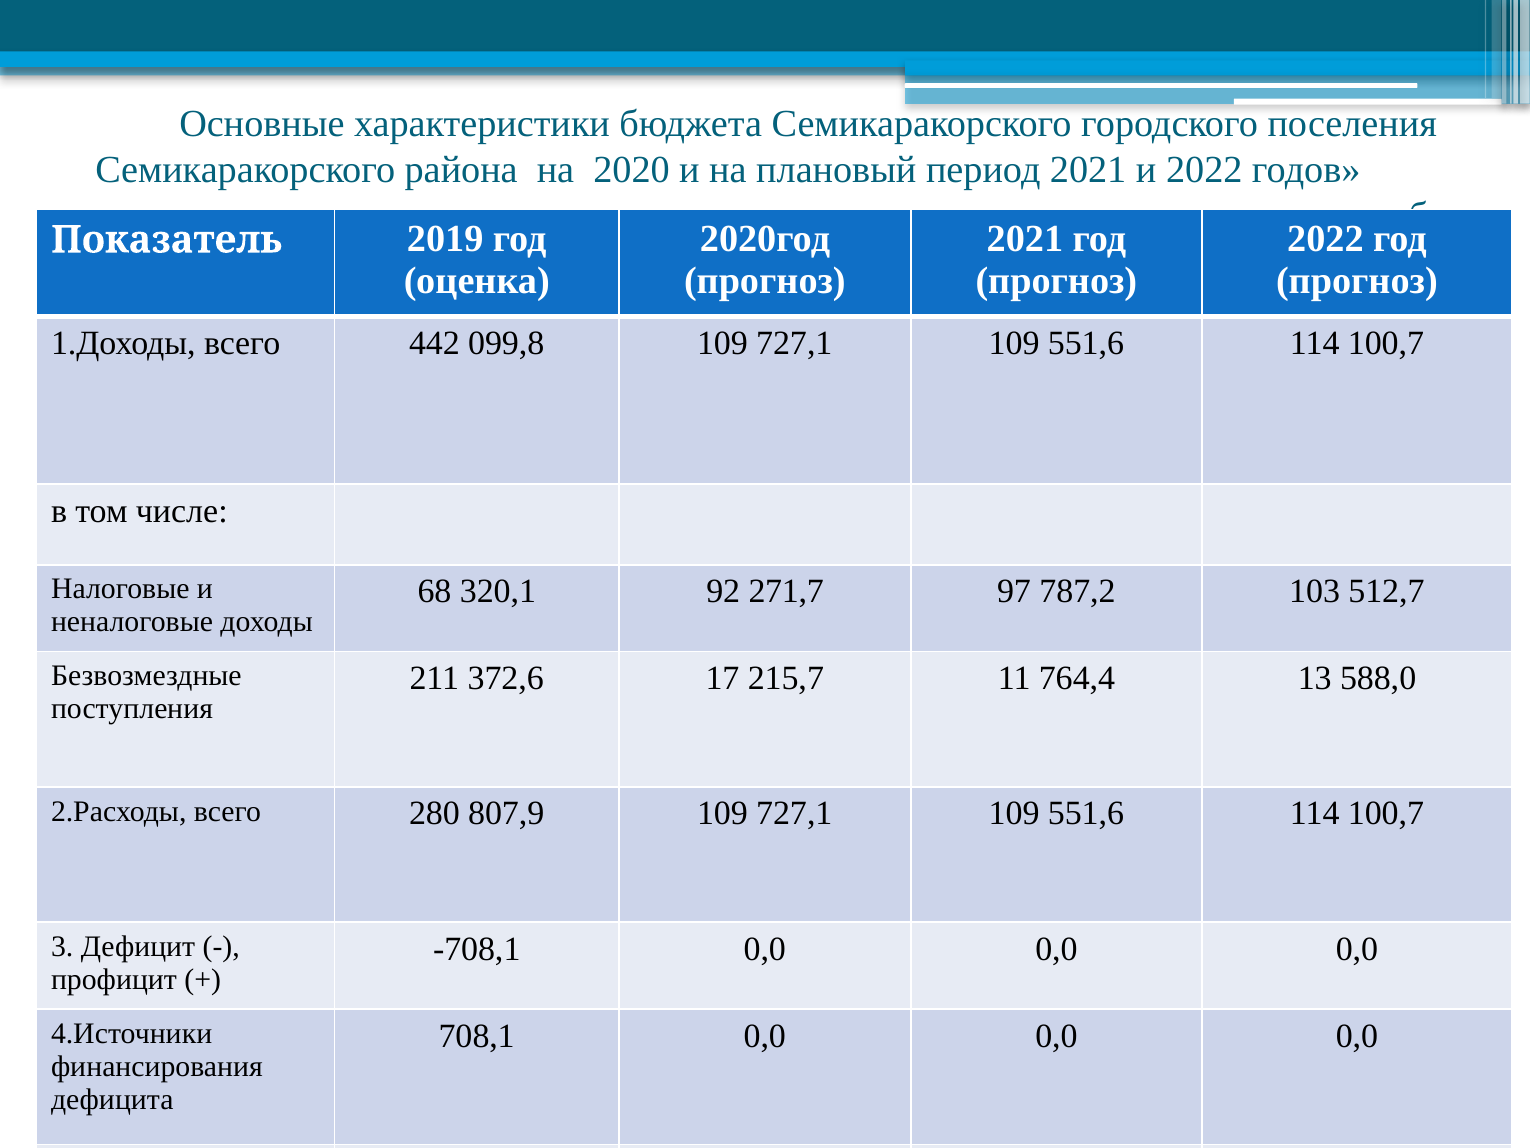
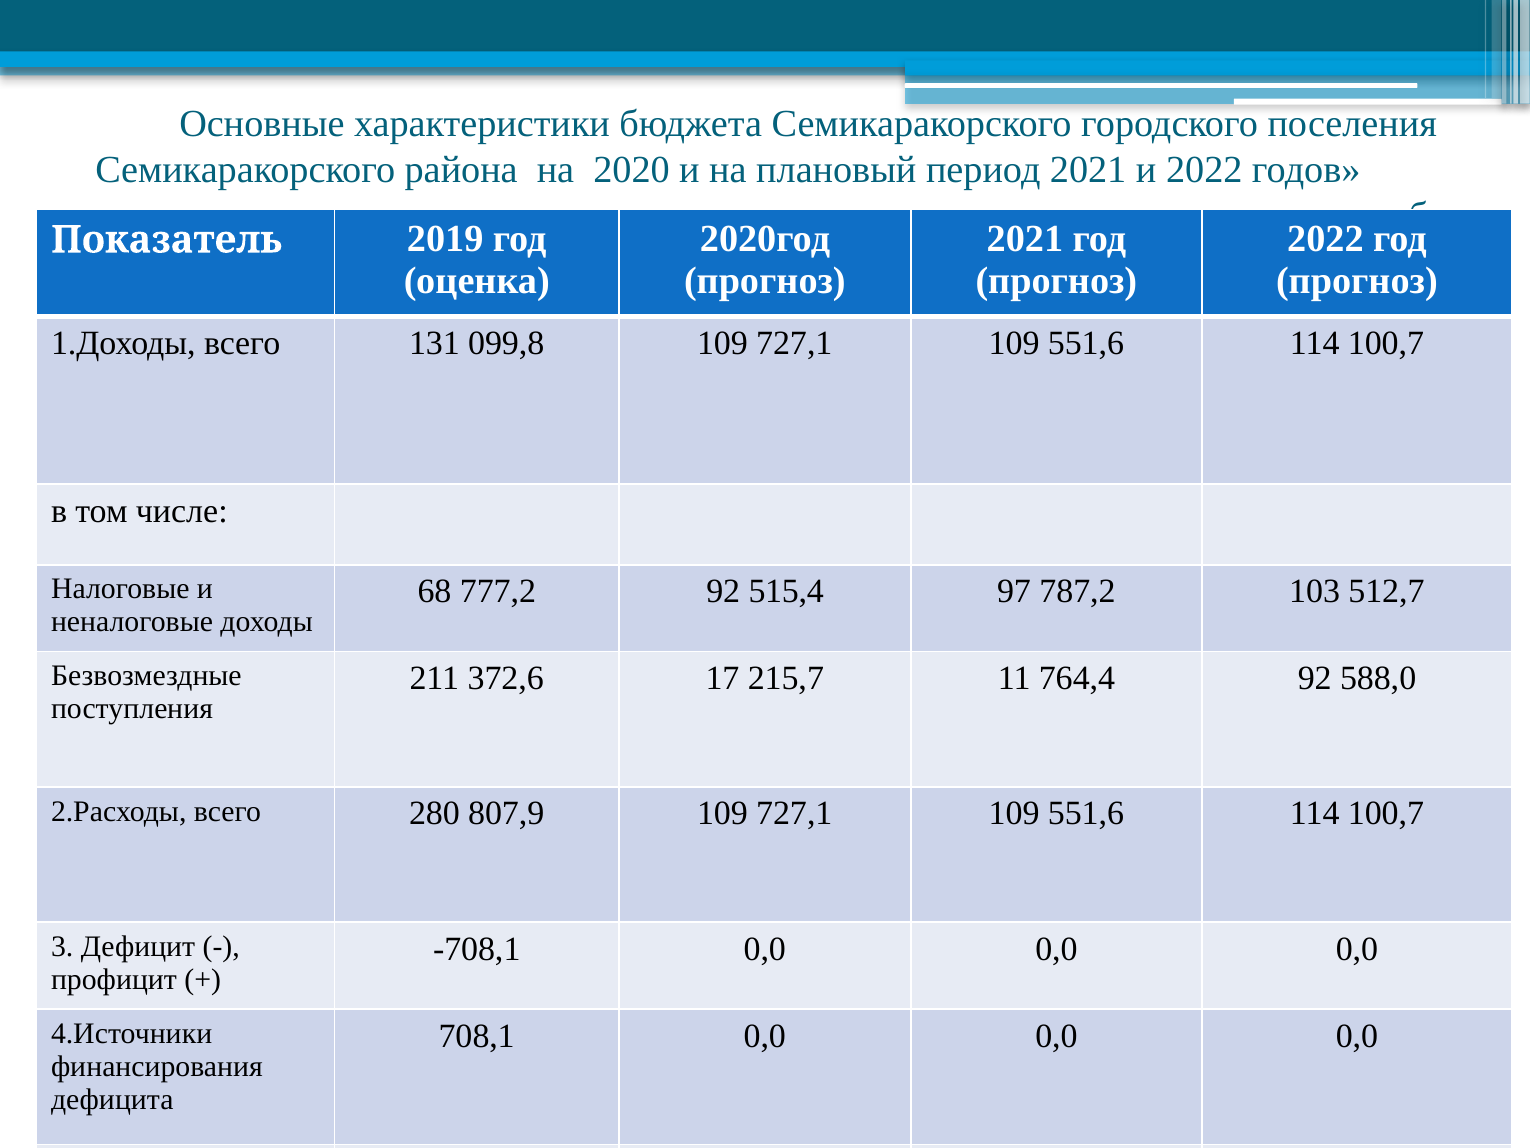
442: 442 -> 131 (434, 343)
320,1: 320,1 -> 777,2 (498, 591)
271,7: 271,7 -> 515,4 (786, 591)
764,4 13: 13 -> 92 (1315, 678)
